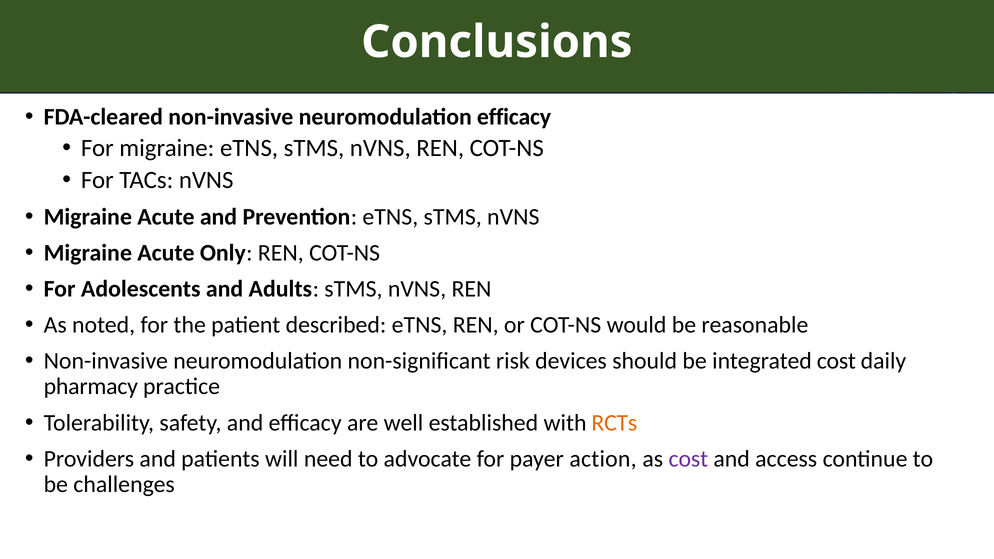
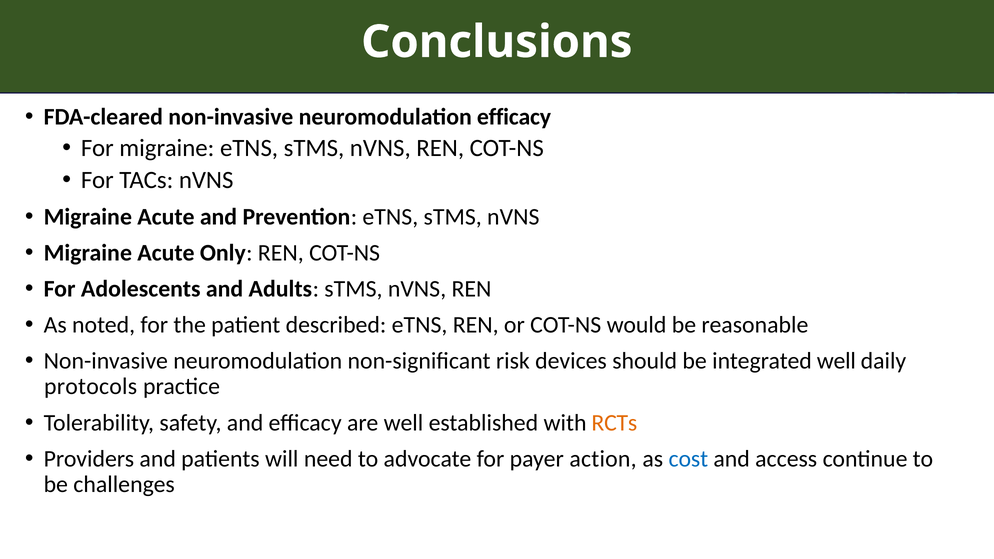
integrated cost: cost -> well (836, 361)
pharmacy: pharmacy -> protocols (91, 387)
cost colour: purple -> blue (688, 459)
